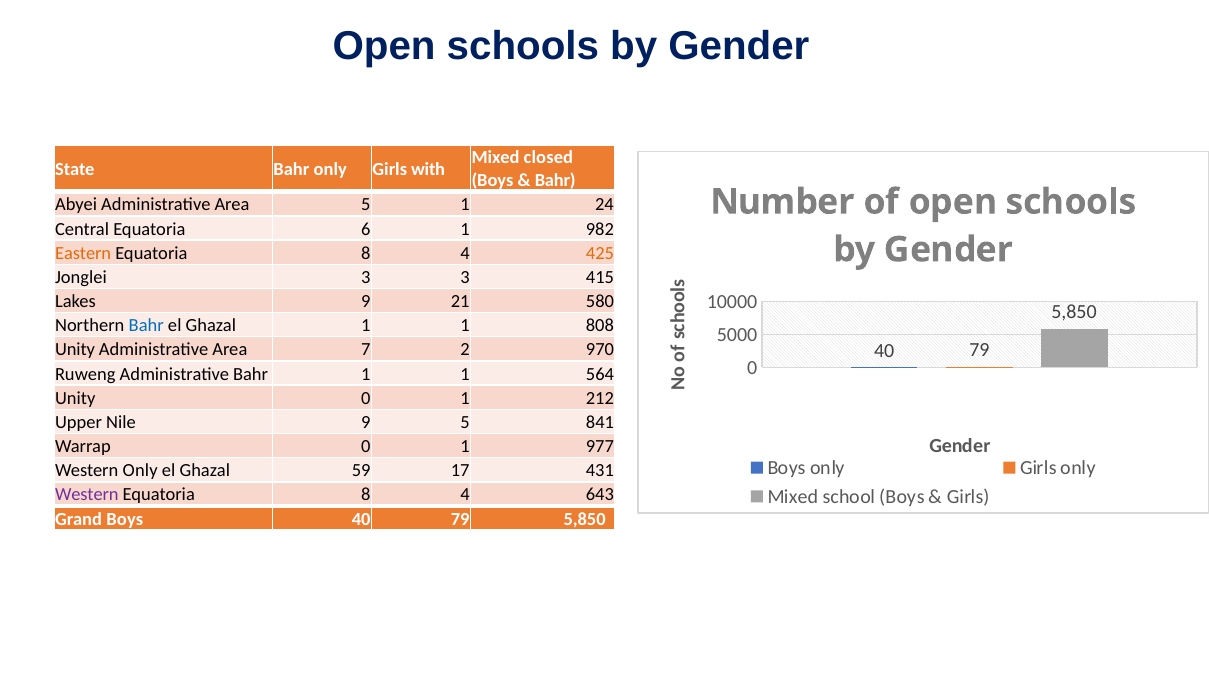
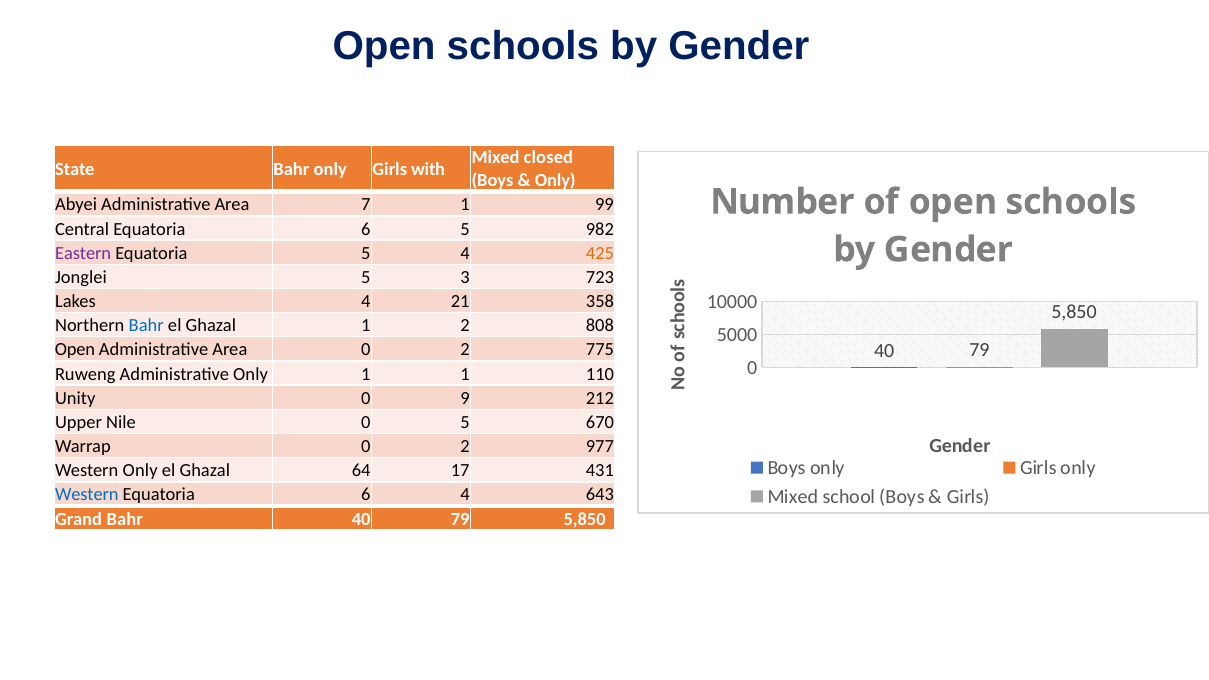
Bahr: Bahr -> Only (555, 181)
Area 5: 5 -> 7 (366, 205)
24: 24 -> 99 (605, 205)
6 1: 1 -> 5 (465, 229)
Eastern colour: orange -> purple (83, 253)
8: 8 -> 5 (366, 253)
Jonglei 3: 3 -> 5 (366, 277)
415: 415 -> 723 (600, 277)
Lakes 9: 9 -> 4 (366, 301)
580: 580 -> 358 (600, 301)
Ghazal 1 1: 1 -> 2 (465, 326)
Unity: Unity -> Open (75, 350)
Area 7: 7 -> 0 (366, 350)
970: 970 -> 775 (600, 350)
Administrative Bahr: Bahr -> Only (251, 374)
564: 564 -> 110 (600, 374)
Unity 0 1: 1 -> 9 (465, 398)
Nile 9: 9 -> 0 (366, 422)
841: 841 -> 670 (600, 422)
Warrap 0 1: 1 -> 2 (465, 447)
59: 59 -> 64 (361, 471)
Western colour: purple -> blue (87, 495)
8: 8 -> 6 (366, 495)
Grand Boys: Boys -> Bahr (125, 519)
